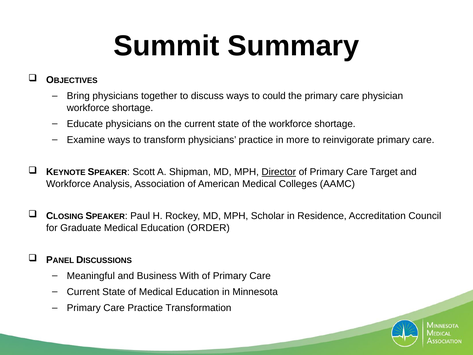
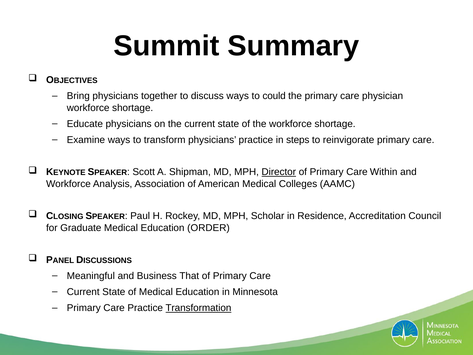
more: more -> steps (298, 140)
Target: Target -> Within (384, 172)
With: With -> That (189, 276)
Transformation underline: none -> present (198, 308)
